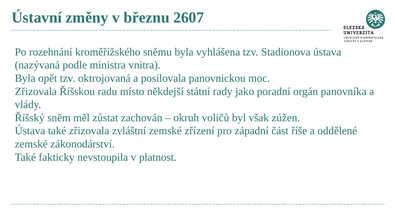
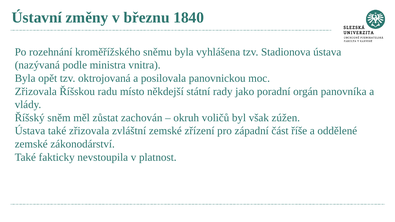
2607: 2607 -> 1840 (189, 18)
